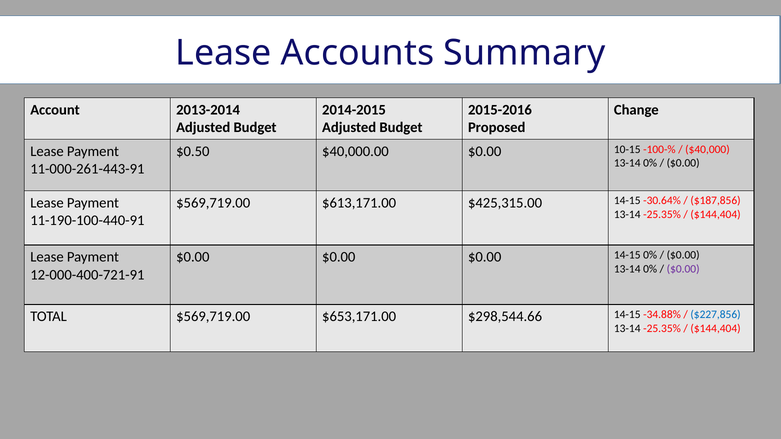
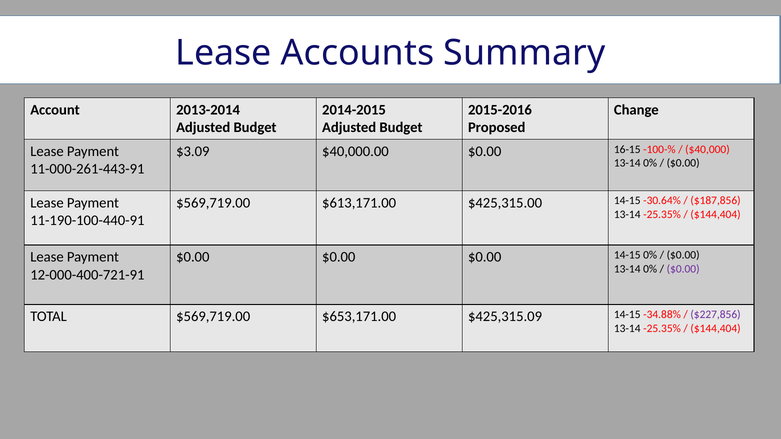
$0.50: $0.50 -> $3.09 (193, 151)
10-15: 10-15 -> 16-15 (627, 149)
$298,544.66: $298,544.66 -> $425,315.09 (505, 317)
$227,856 colour: blue -> purple (716, 315)
